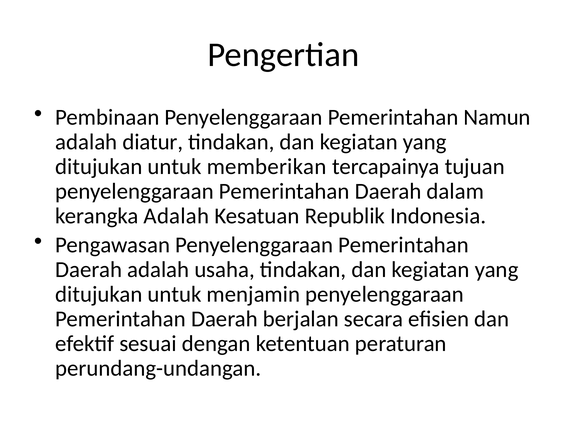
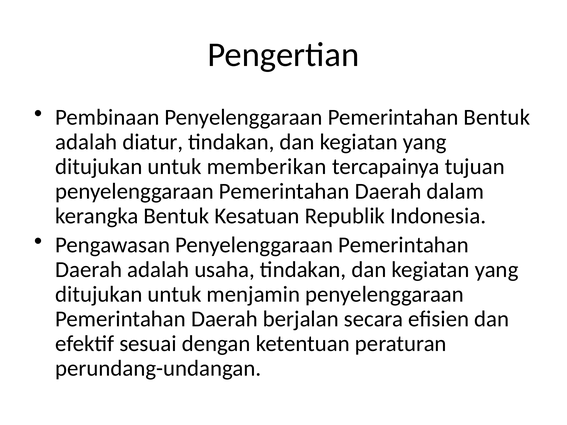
Pemerintahan Namun: Namun -> Bentuk (497, 117)
kerangka Adalah: Adalah -> Bentuk (176, 216)
